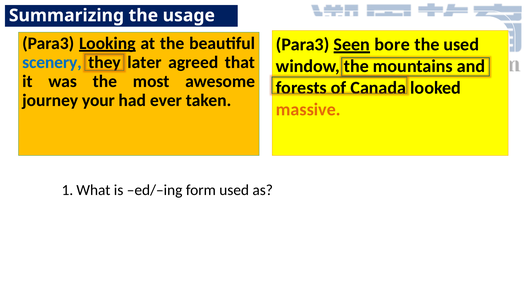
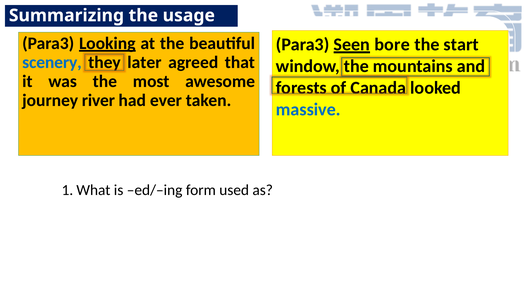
the used: used -> start (461, 45)
your: your -> river (98, 100)
massive colour: orange -> blue (308, 110)
